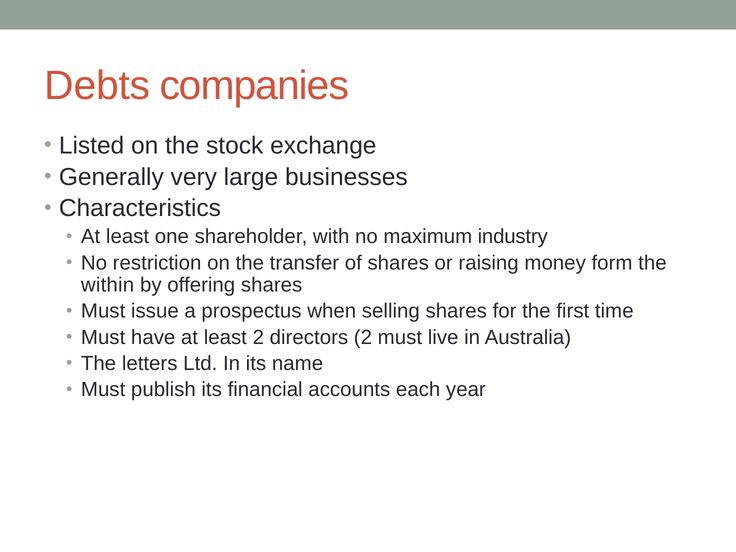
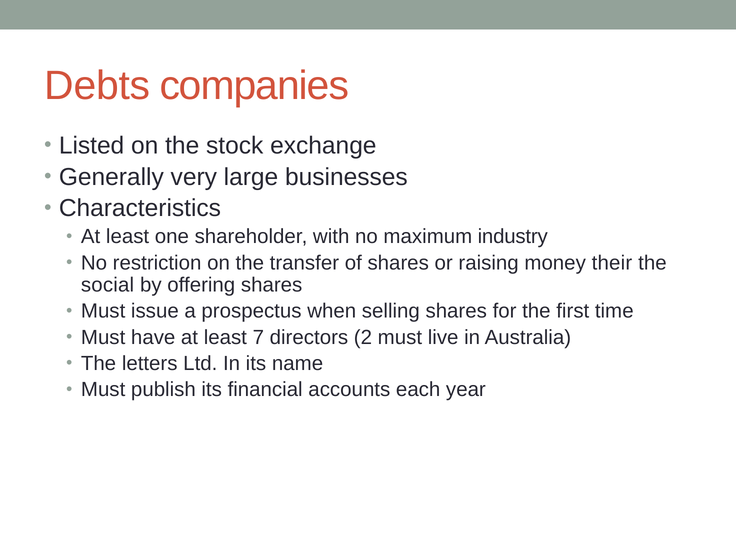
form: form -> their (612, 263)
within: within -> social (108, 285)
least 2: 2 -> 7 (258, 337)
